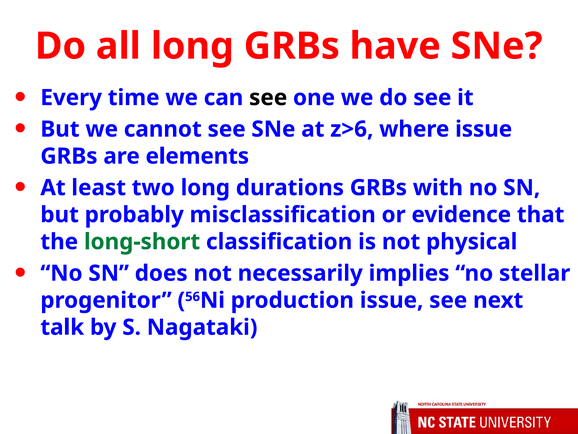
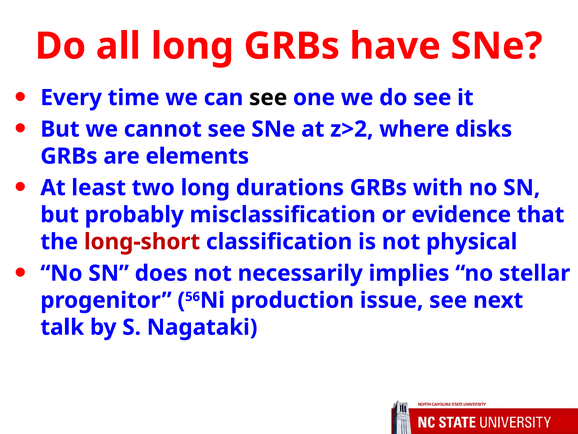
z>6: z>6 -> z>2 (352, 129)
where issue: issue -> disks (484, 129)
long-short colour: green -> red (142, 242)
